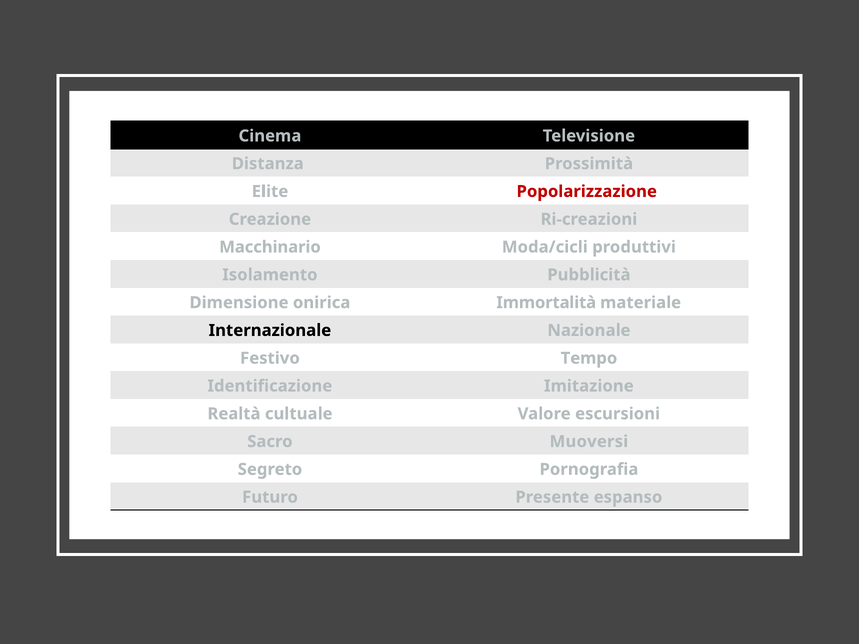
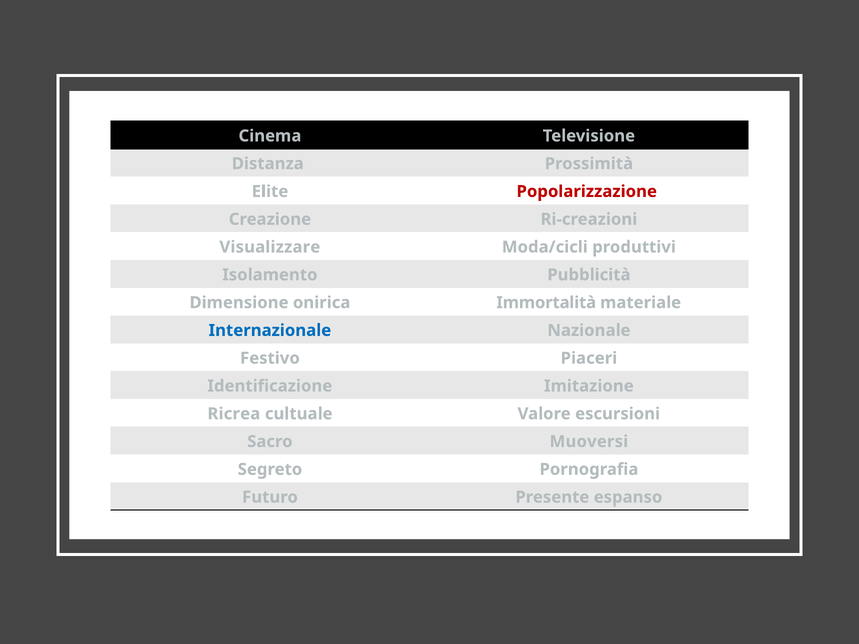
Macchinario: Macchinario -> Visualizzare (270, 247)
Internazionale colour: black -> blue (270, 331)
Tempo: Tempo -> Piaceri (589, 358)
Realtà: Realtà -> Ricrea (234, 414)
